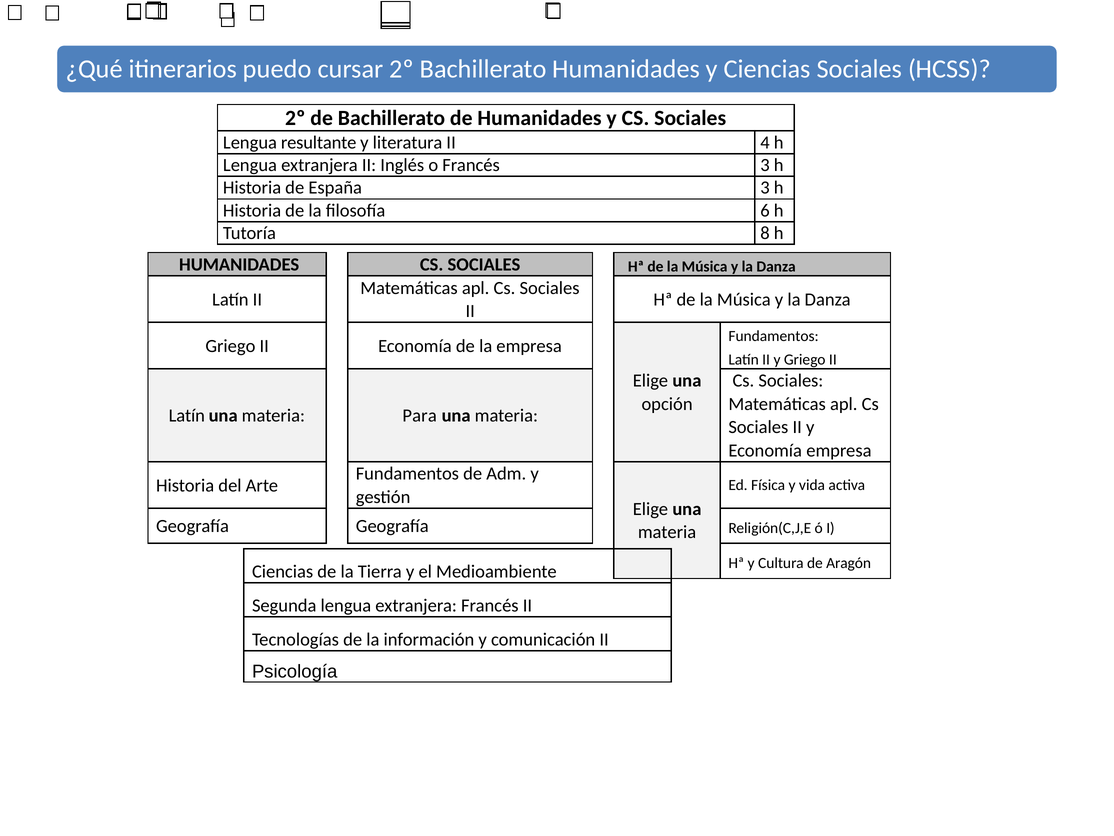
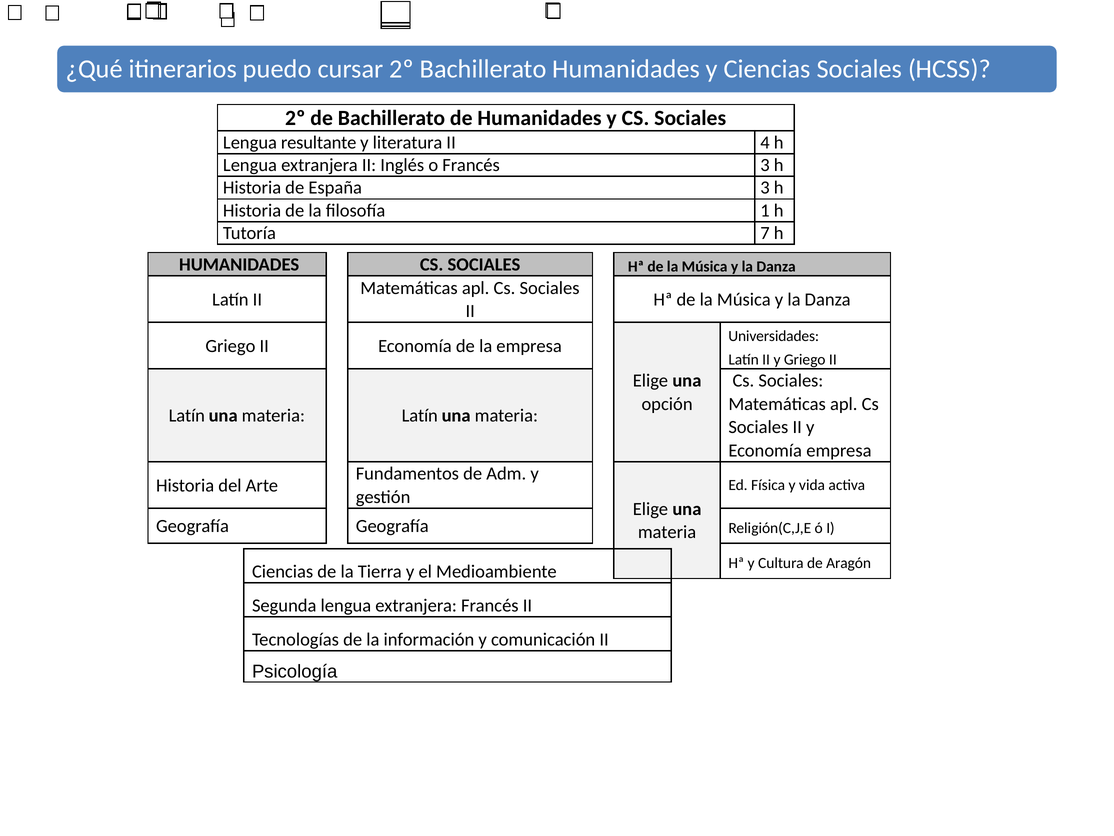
6: 6 -> 1 (765, 210)
8: 8 -> 7 (765, 233)
Fundamentos: Fundamentos -> Universidades (774, 336)
materia Para: Para -> Latín (420, 415)
